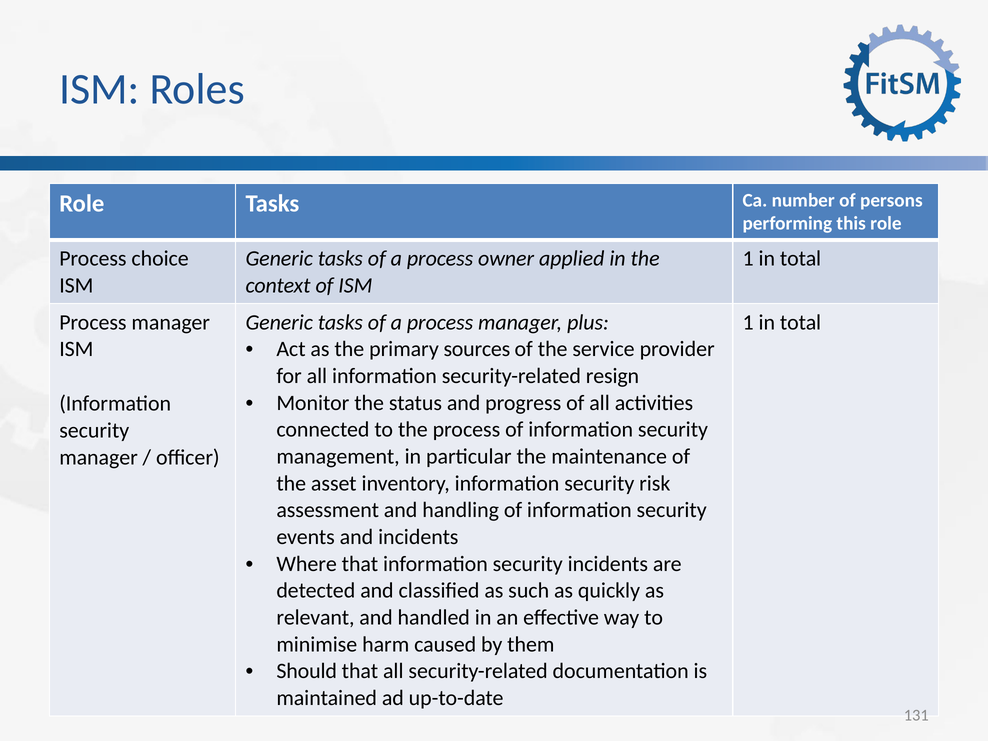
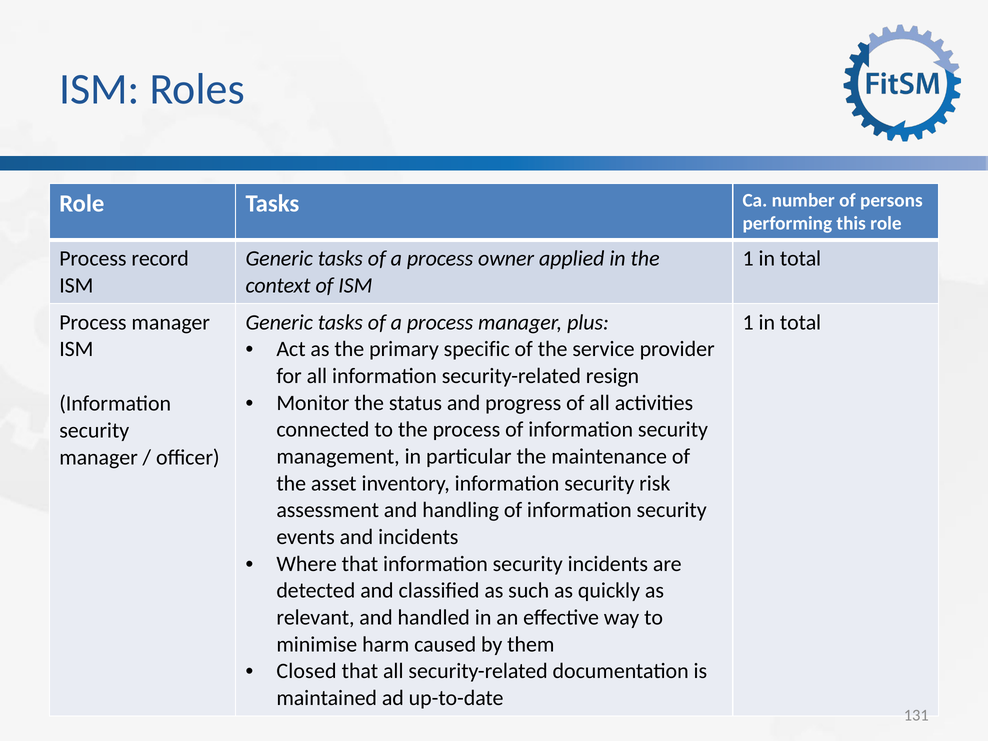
choice: choice -> record (160, 259)
sources: sources -> specific (477, 349)
Should: Should -> Closed (307, 671)
